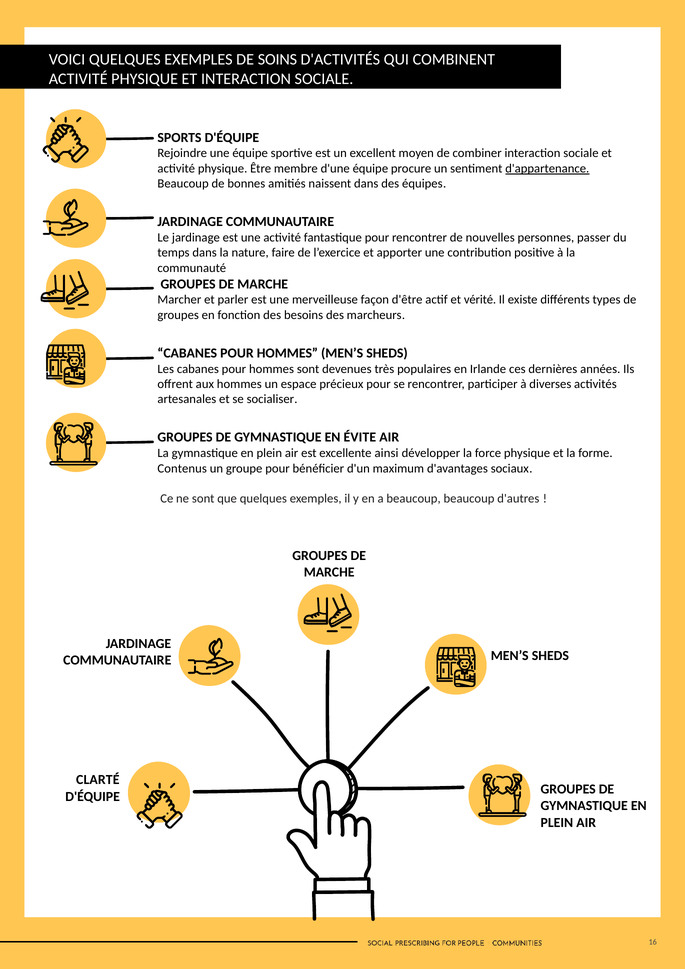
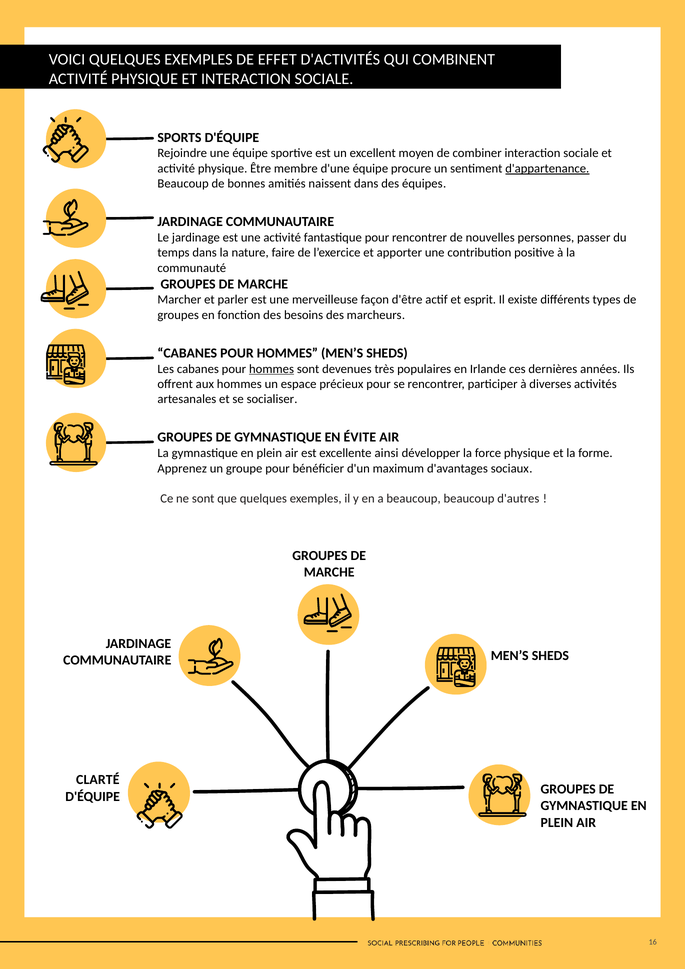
SOINS: SOINS -> EFFET (277, 60)
vérité: vérité -> esprit (480, 300)
hommes underline: none -> present (272, 369)
Contenus: Contenus -> Apprenez (182, 468)
